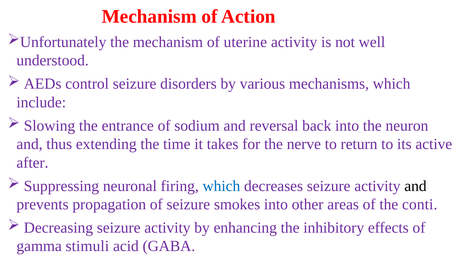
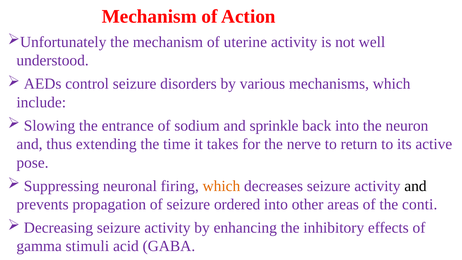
reversal: reversal -> sprinkle (274, 126)
after: after -> pose (32, 163)
which colour: blue -> orange (221, 186)
smokes: smokes -> ordered (237, 204)
